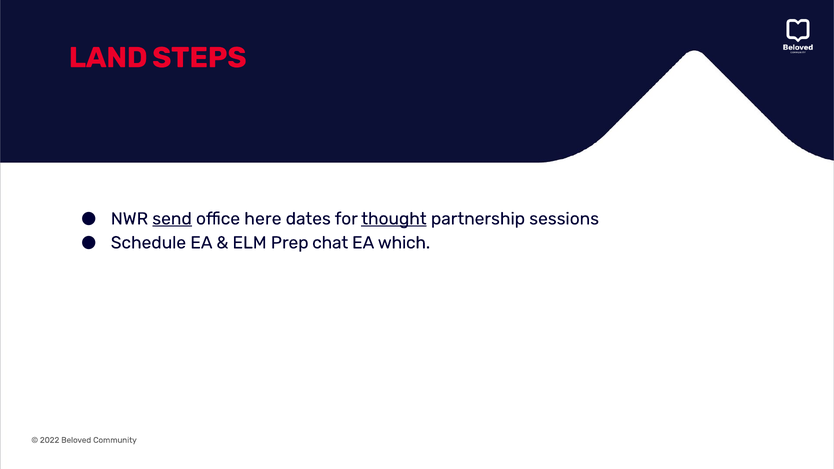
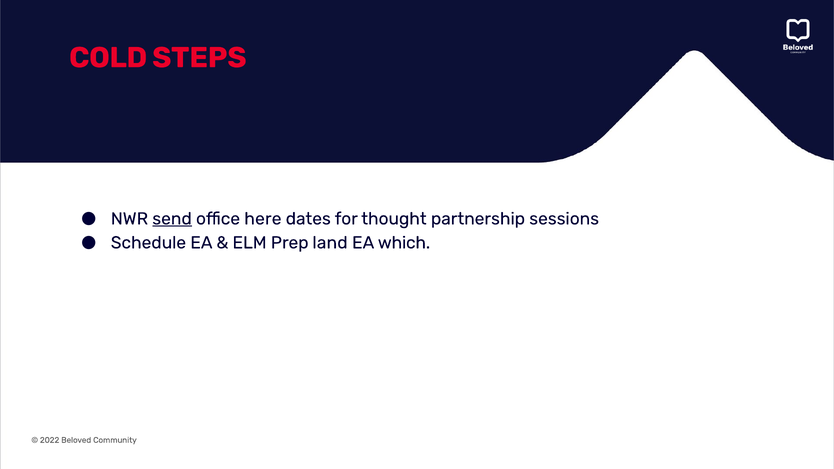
LAND: LAND -> COLD (108, 58)
thought underline: present -> none (394, 219)
chat: chat -> land (330, 243)
